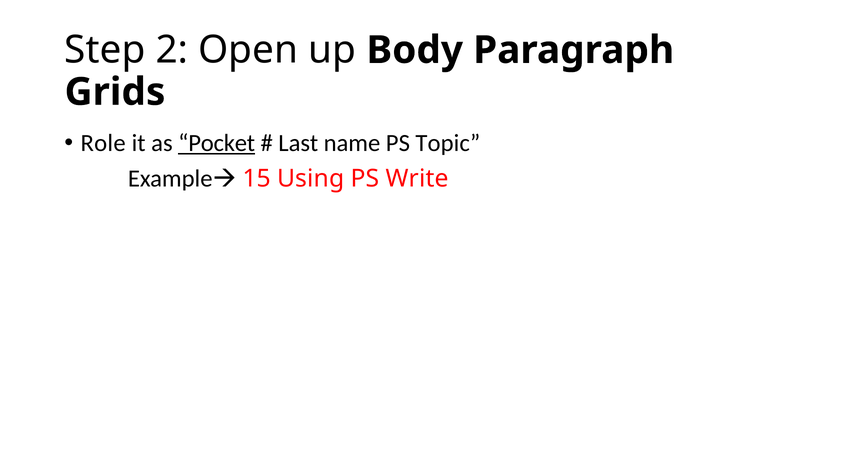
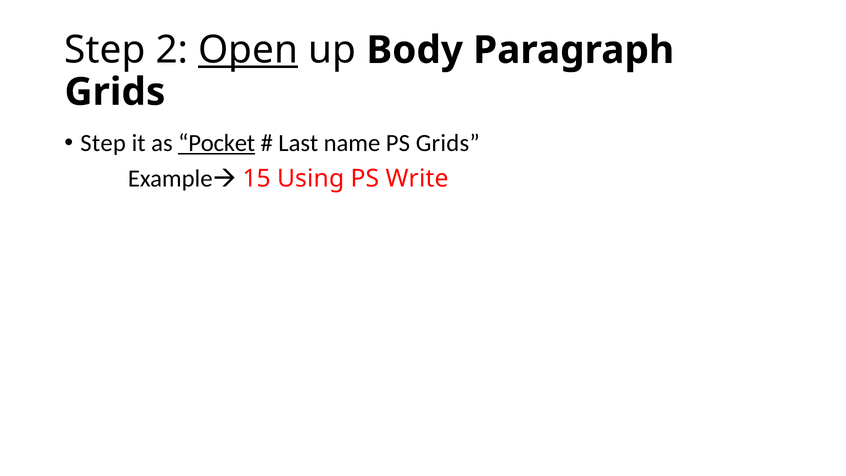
Open underline: none -> present (248, 50)
Role: Role -> Step (103, 143)
PS Topic: Topic -> Grids (448, 143)
